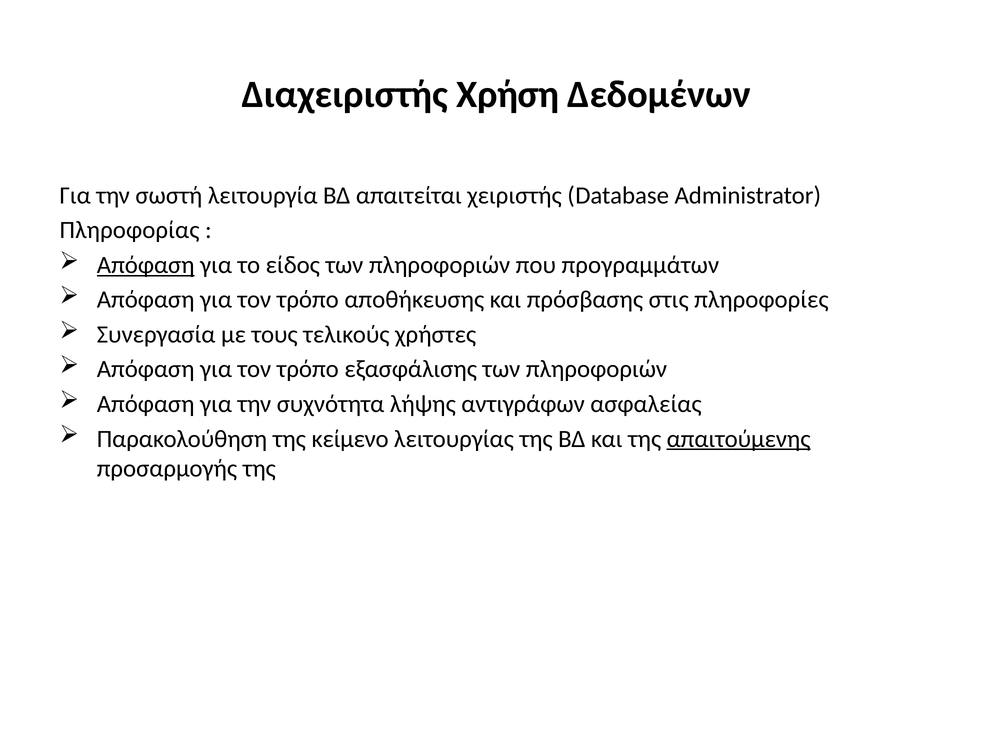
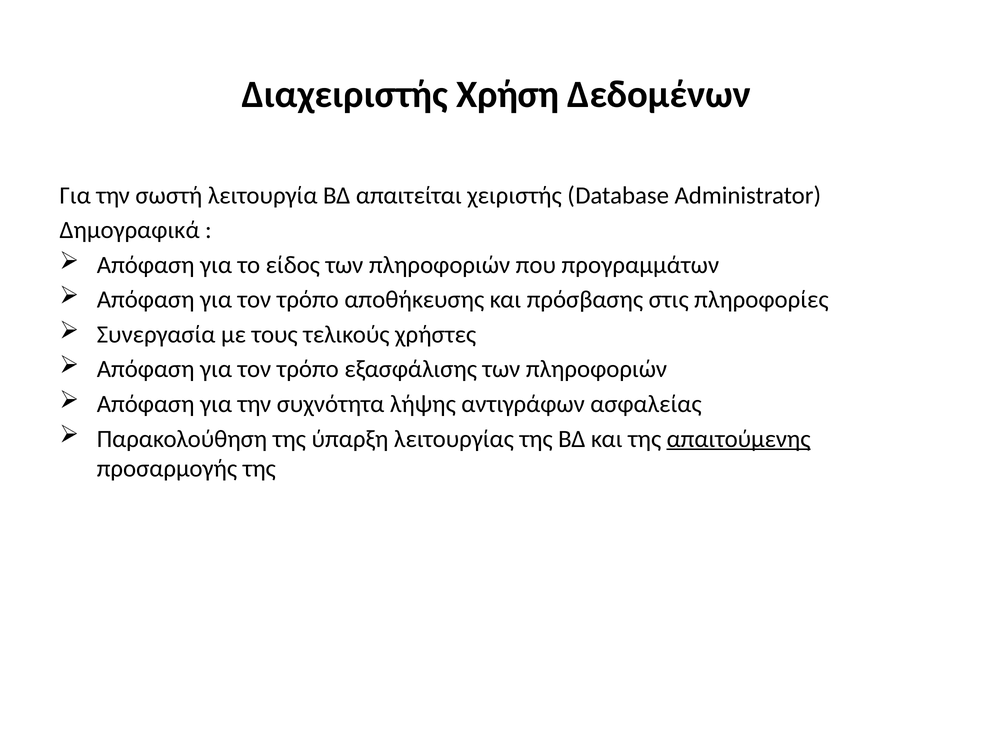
Πληροφορίας: Πληροφορίας -> Δημογραφικά (130, 230)
Απόφαση underline: present -> none (146, 265)
κείμενο: κείμενο -> ύπαρξη (350, 439)
